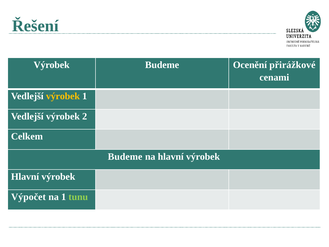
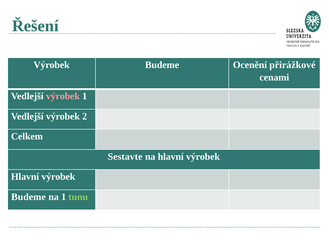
výrobek colour: yellow -> pink (63, 96)
Budeme: Budeme -> Sestavte (125, 156)
Výpočet: Výpočet -> Budeme (28, 197)
